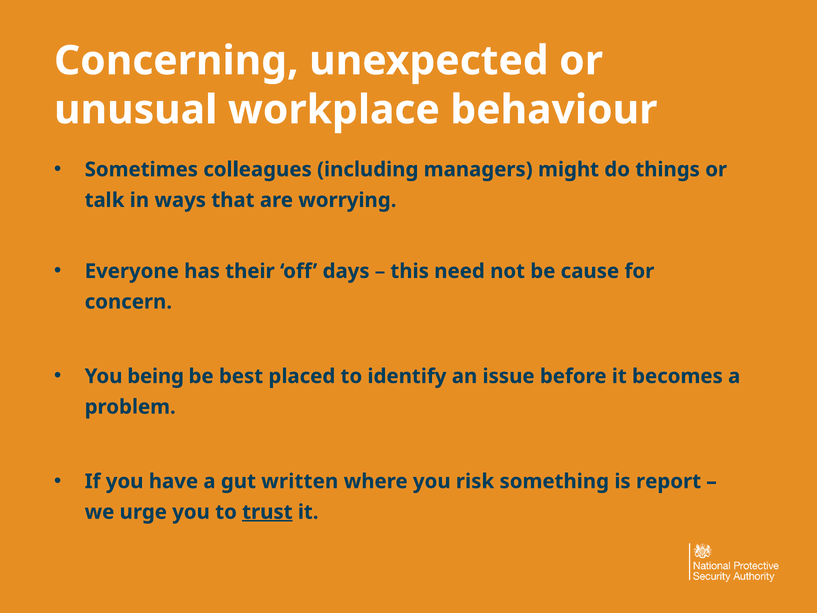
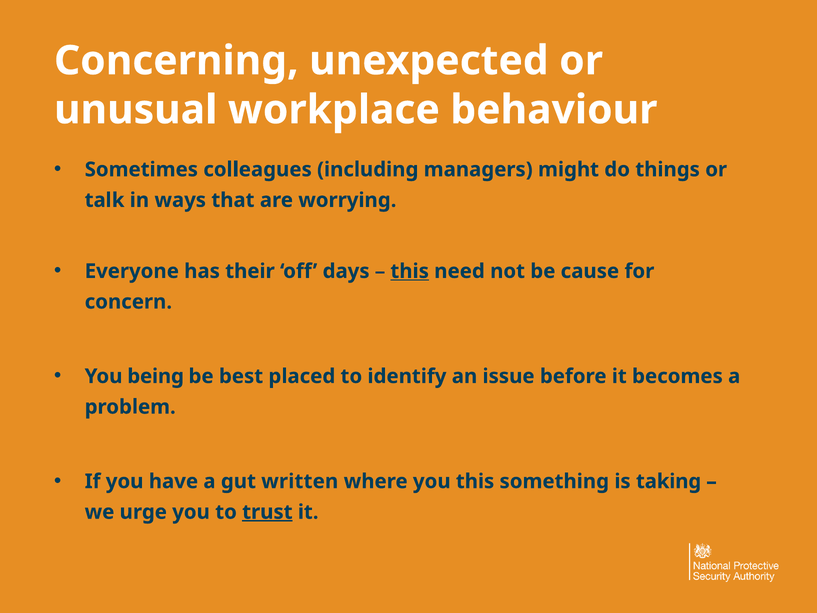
this underline: none -> present (410, 271)
you risk: risk -> this (475, 481)
report: report -> taking (669, 481)
